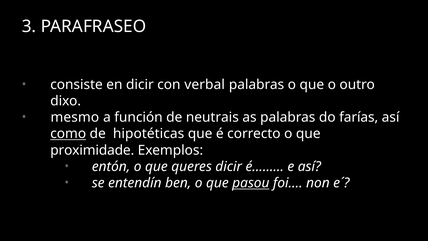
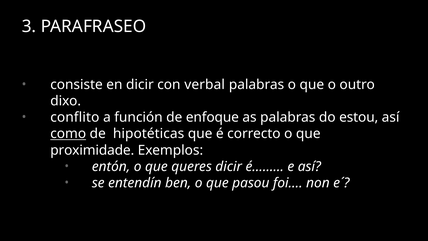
mesmo: mesmo -> conflito (75, 117)
neutrais: neutrais -> enfoque (212, 117)
farías: farías -> estou (359, 117)
pasou underline: present -> none (251, 183)
